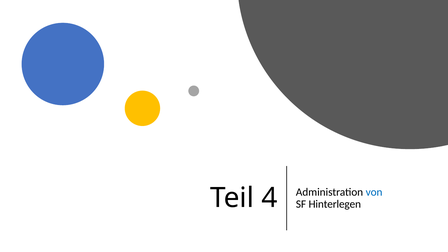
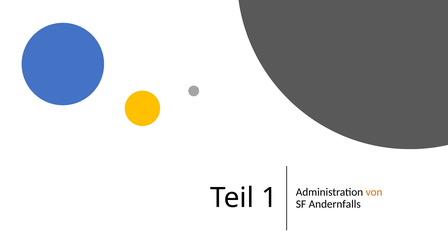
4: 4 -> 1 (269, 198)
von colour: blue -> orange (374, 192)
Hinterlegen: Hinterlegen -> Andernfalls (335, 204)
